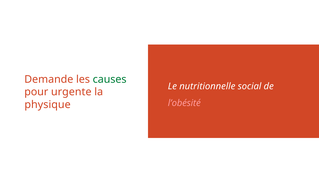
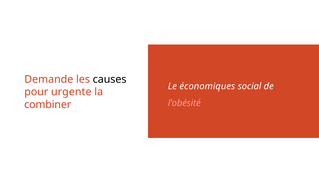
causes colour: green -> black (110, 79)
nutritionnelle: nutritionnelle -> économiques (207, 87)
physique: physique -> combiner (48, 105)
